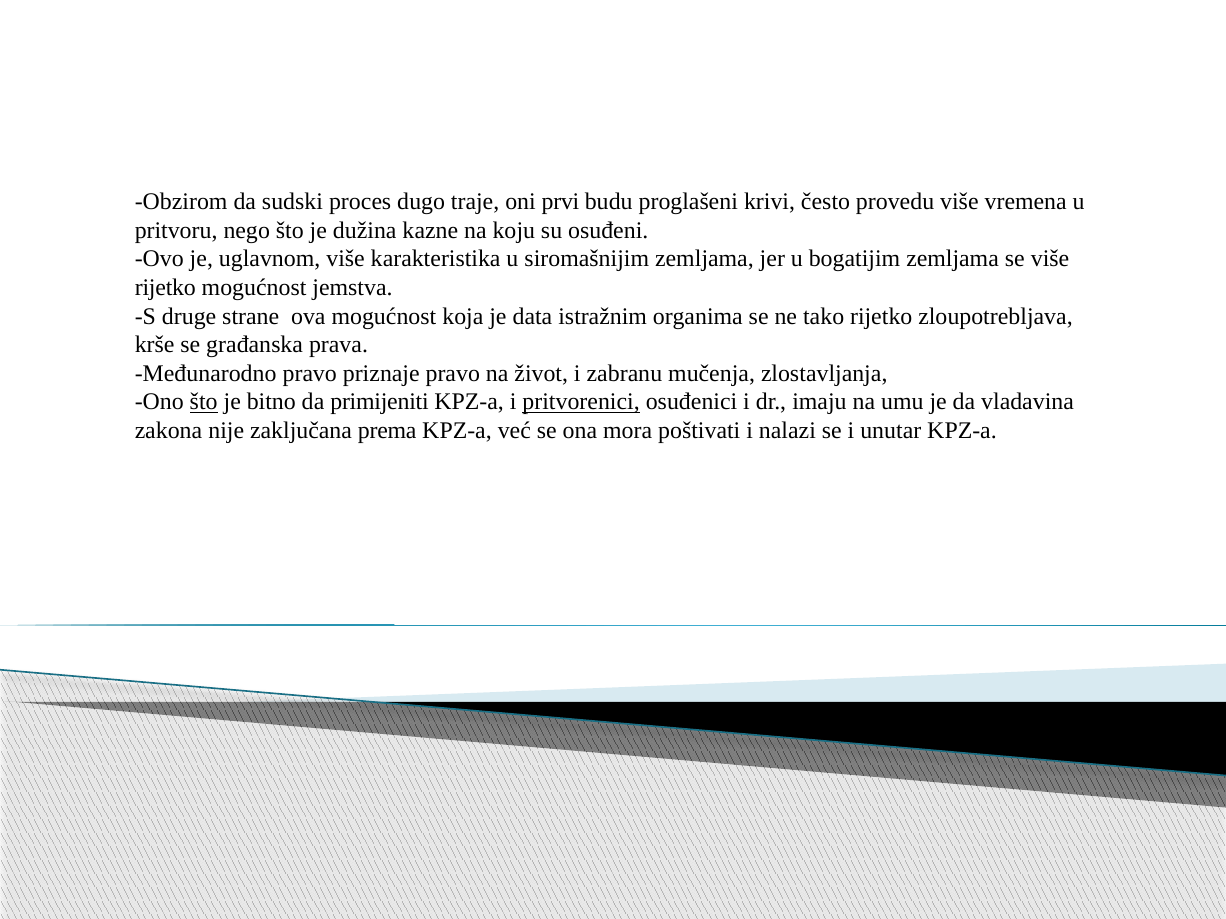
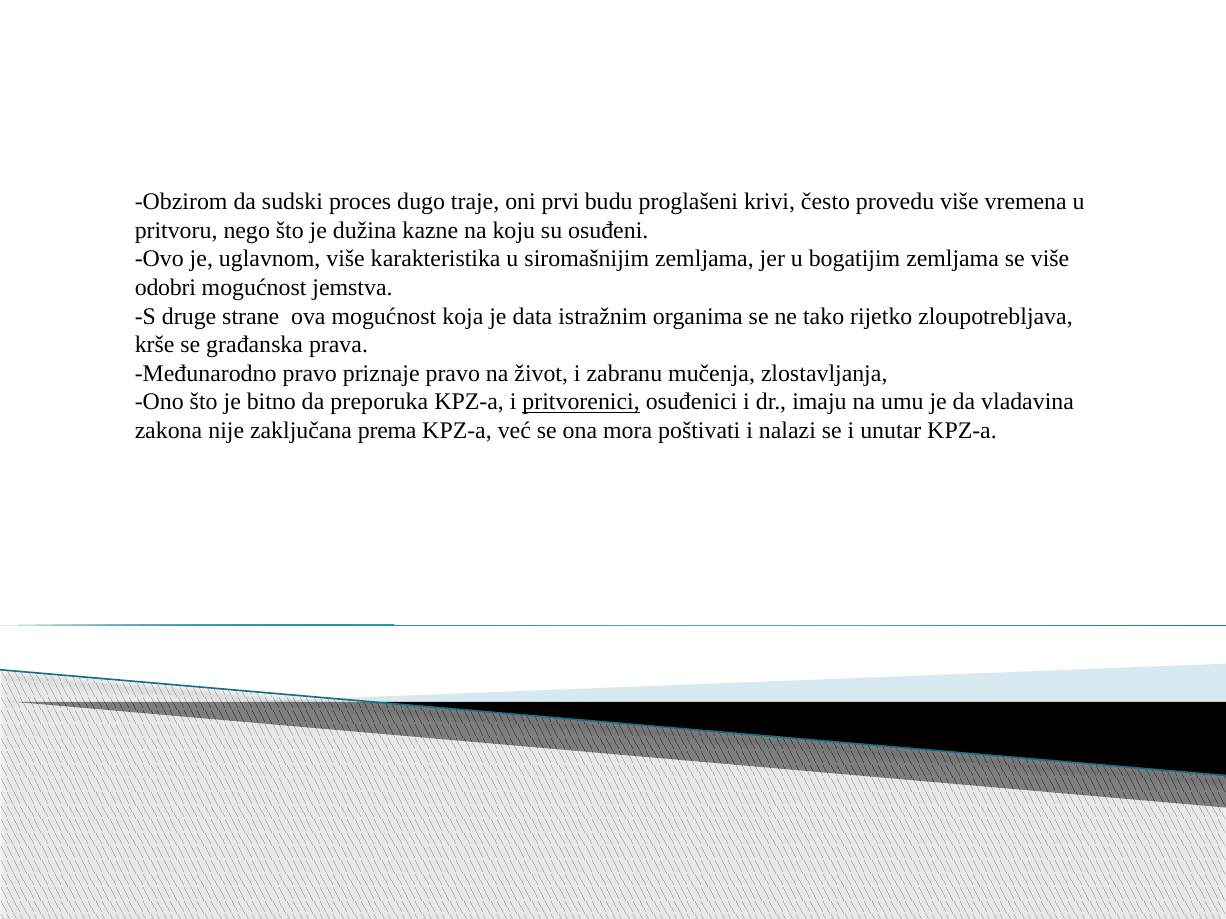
rijetko: rijetko -> odobri (165, 288)
što underline: present -> none (204, 402)
primijeniti: primijeniti -> preporuka (379, 402)
